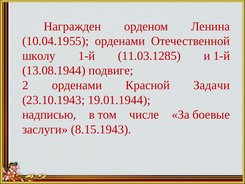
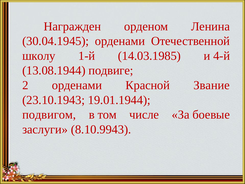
10.04.1955: 10.04.1955 -> 30.04.1945 (56, 41)
11.03.1285: 11.03.1285 -> 14.03.1985 (149, 56)
и 1-й: 1-й -> 4-й (222, 56)
Задачи: Задачи -> Звание (212, 85)
надписью: надписью -> подвигом (49, 115)
8.15.1943: 8.15.1943 -> 8.10.9943 (101, 129)
